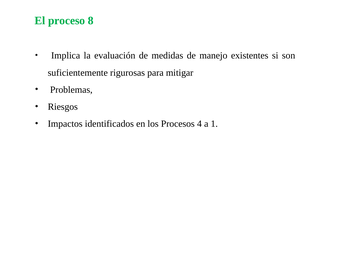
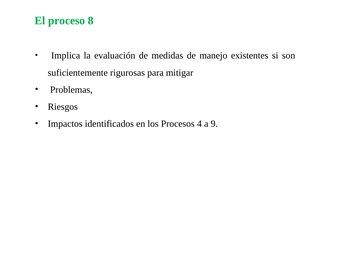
1: 1 -> 9 (214, 124)
